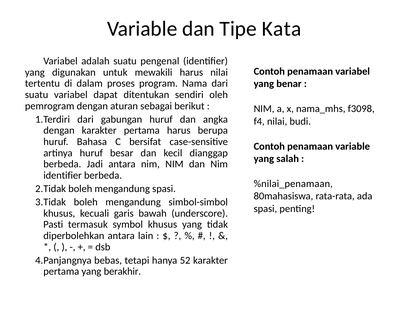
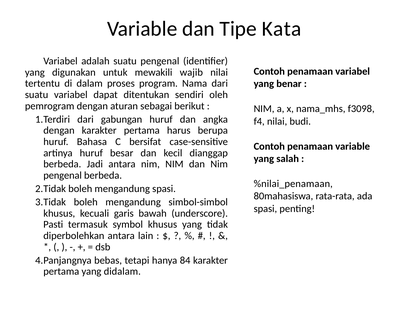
mewakili harus: harus -> wajib (191, 72)
identifier: identifier -> pengenal (63, 175)
52: 52 -> 84 (185, 260)
berakhir: berakhir -> didalam (122, 272)
